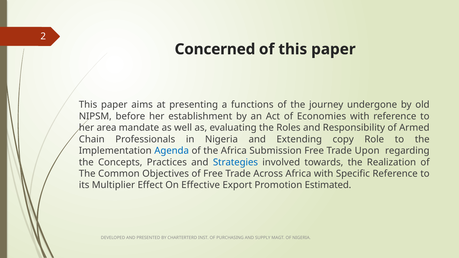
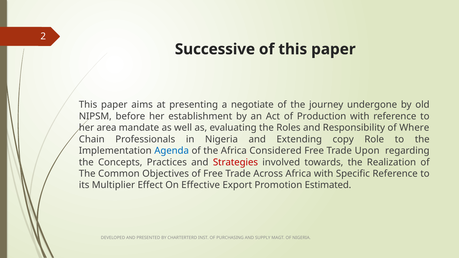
Concerned: Concerned -> Successive (215, 49)
functions: functions -> negotiate (252, 105)
Economies: Economies -> Production (322, 116)
Armed: Armed -> Where (414, 128)
Submission: Submission -> Considered (276, 151)
Strategies colour: blue -> red (235, 162)
